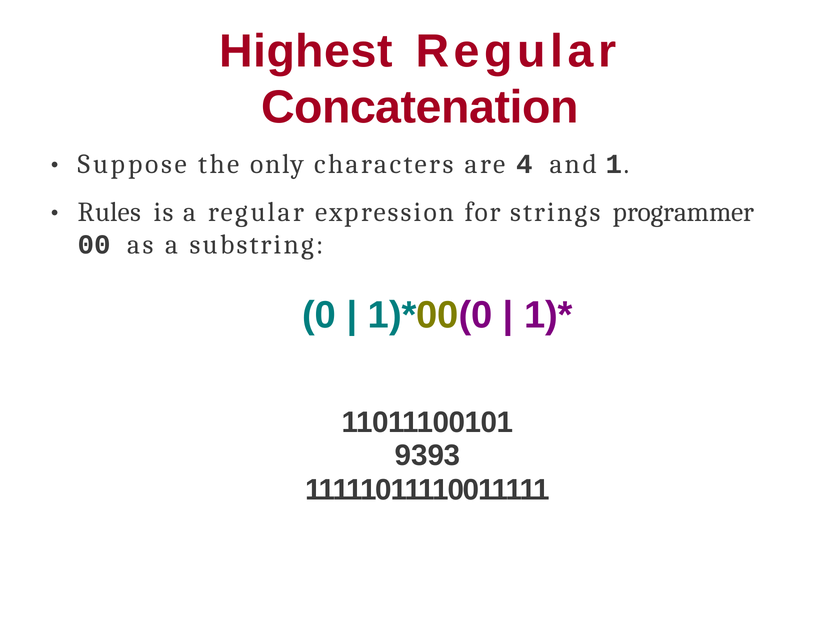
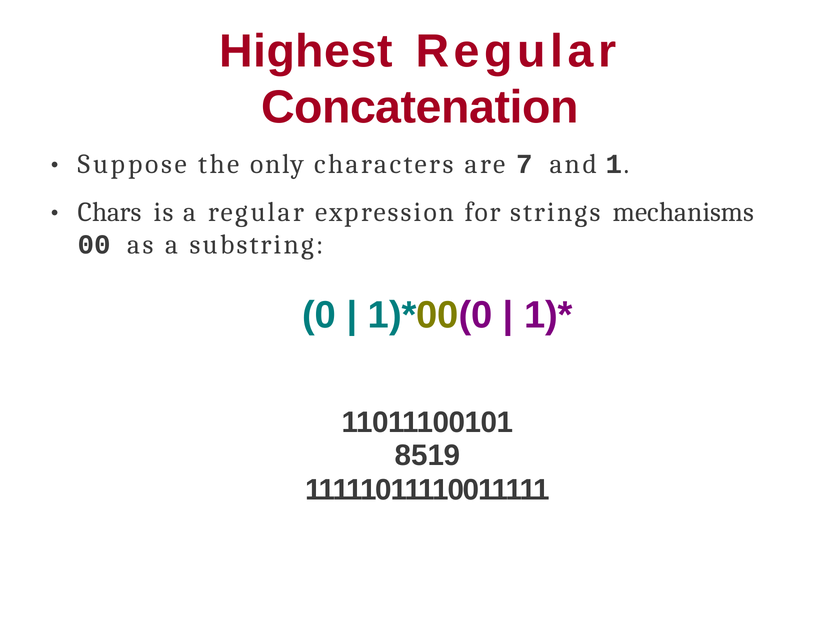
4: 4 -> 7 (525, 164)
Rules: Rules -> Chars (110, 212)
programmer: programmer -> mechanisms (684, 212)
9393: 9393 -> 8519 (428, 455)
